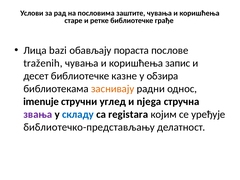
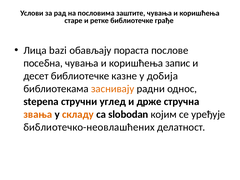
traženih: traženih -> посебна (43, 63)
обзира: обзира -> добија (162, 76)
imenuje: imenuje -> stepena (41, 102)
njega: njega -> држе (149, 102)
звања colour: purple -> orange (38, 114)
складу colour: blue -> orange (78, 114)
registara: registara -> slobodan (128, 114)
библиотечко-представљању: библиотечко-представљању -> библиотечко-неовлашћених (89, 127)
